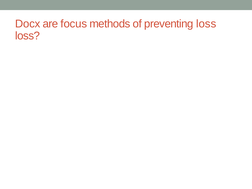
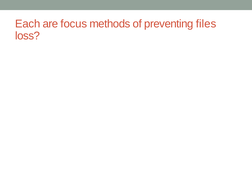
Docx: Docx -> Each (28, 24)
preventing loss: loss -> files (206, 24)
